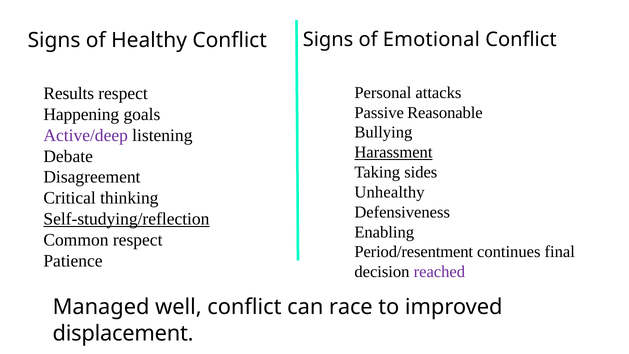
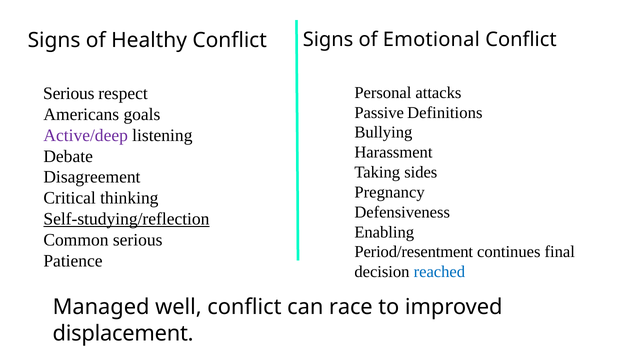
Results: Results -> Serious (69, 93)
Reasonable: Reasonable -> Definitions (445, 113)
Happening: Happening -> Americans (81, 114)
Harassment underline: present -> none (393, 152)
Unhealthy: Unhealthy -> Pregnancy (390, 192)
Common respect: respect -> serious (138, 240)
reached colour: purple -> blue (439, 272)
